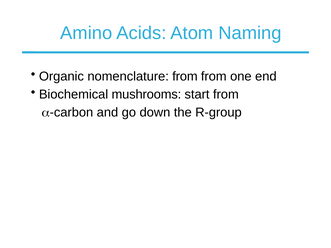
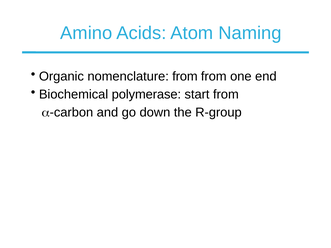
mushrooms: mushrooms -> polymerase (146, 95)
